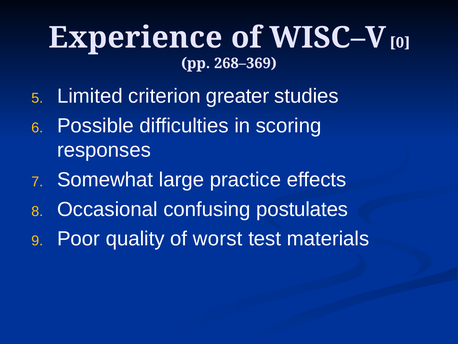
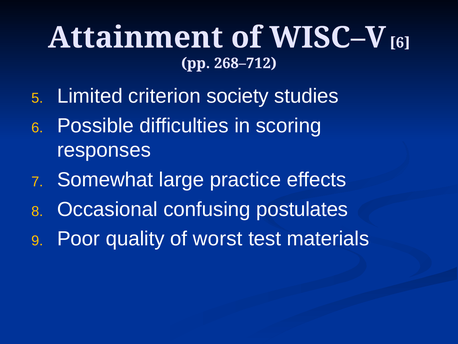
Experience: Experience -> Attainment (135, 38)
WISC–V 0: 0 -> 6 (400, 43)
268–369: 268–369 -> 268–712 (245, 63)
greater: greater -> society (238, 96)
